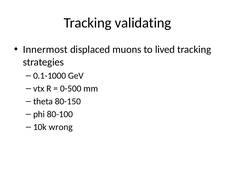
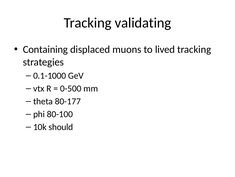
Innermost: Innermost -> Containing (45, 49)
80-150: 80-150 -> 80-177 (68, 101)
wrong: wrong -> should (61, 127)
